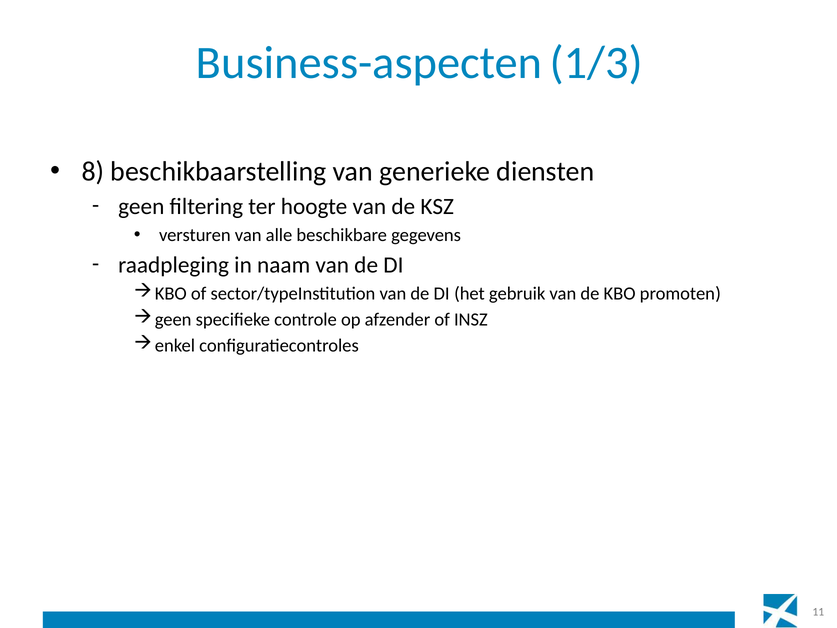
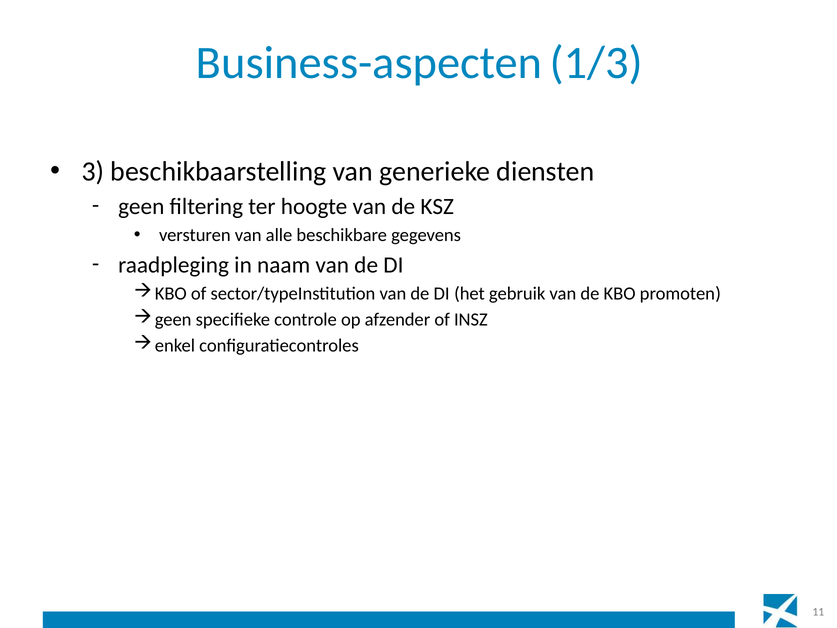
8: 8 -> 3 (93, 171)
